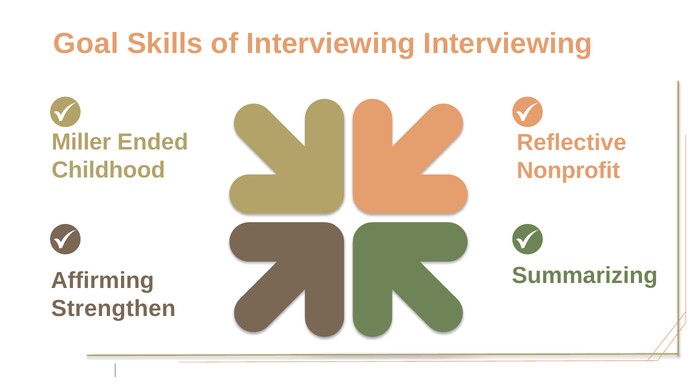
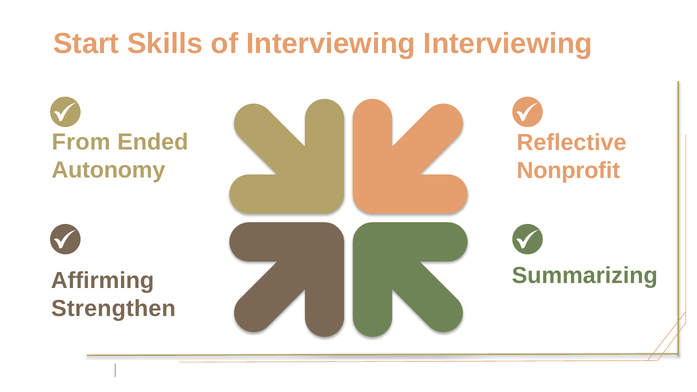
Goal: Goal -> Start (86, 44)
Miller: Miller -> From (81, 142)
Childhood: Childhood -> Autonomy (108, 170)
